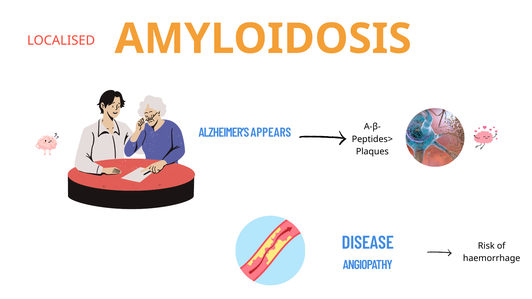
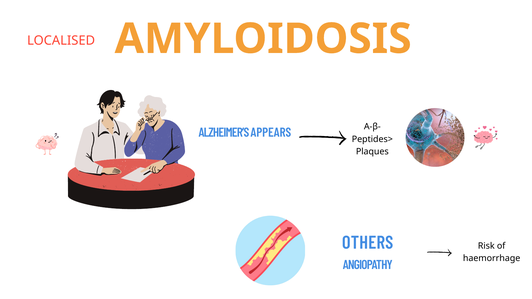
DISEASE: DISEASE -> OTHERS (368, 243)
